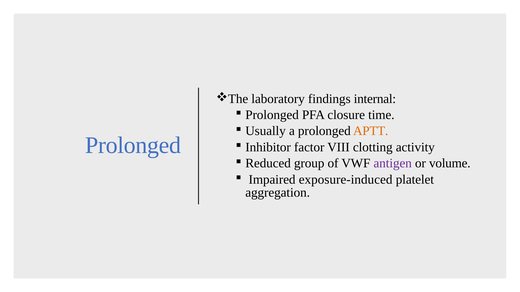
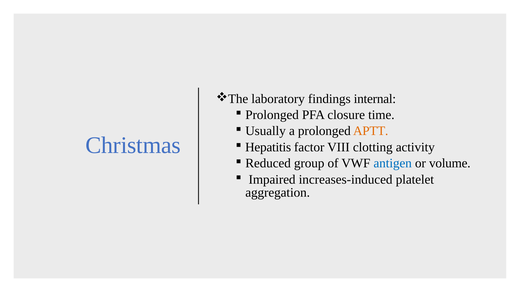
Prolonged: Prolonged -> Christmas (133, 145)
Inhibitor: Inhibitor -> Hepatitis (268, 147)
antigen colour: purple -> blue (393, 164)
exposure-induced: exposure-induced -> increases-induced (346, 180)
